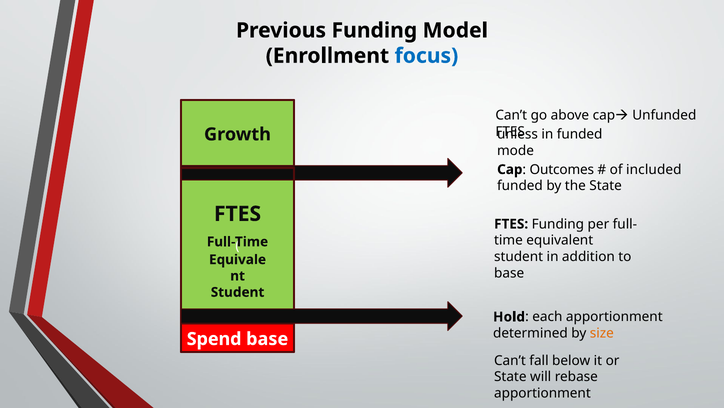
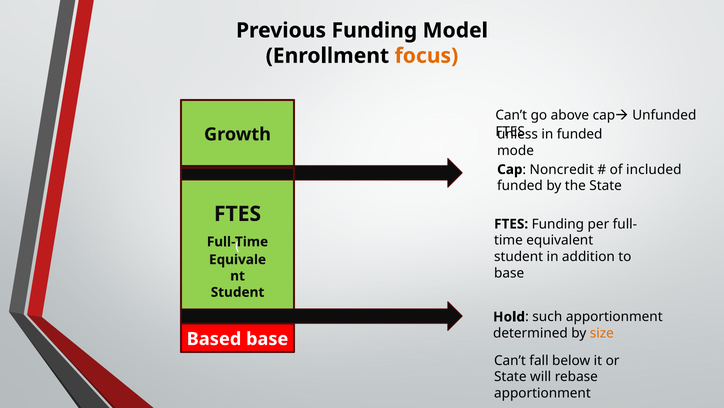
focus colour: blue -> orange (426, 56)
Outcomes: Outcomes -> Noncredit (562, 169)
each: each -> such (547, 316)
Spend: Spend -> Based (214, 339)
